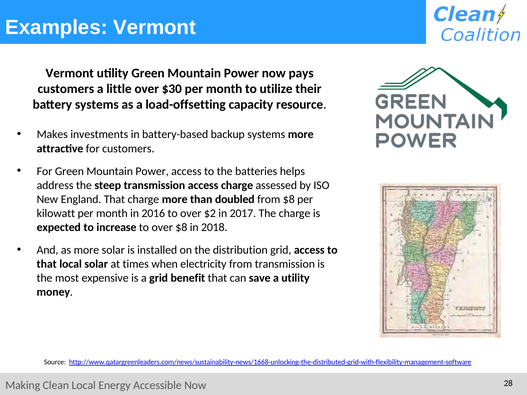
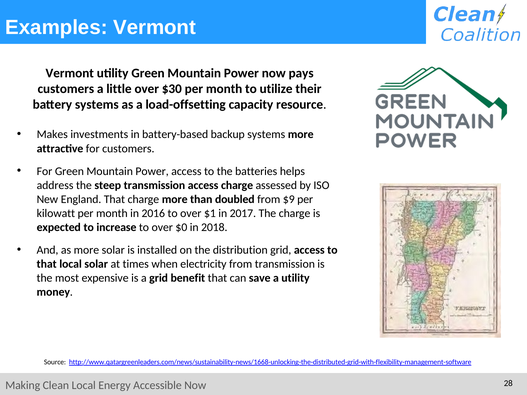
from $8: $8 -> $9 (289, 199)
$2: $2 -> $1 (210, 213)
over $8: $8 -> $0 (181, 227)
